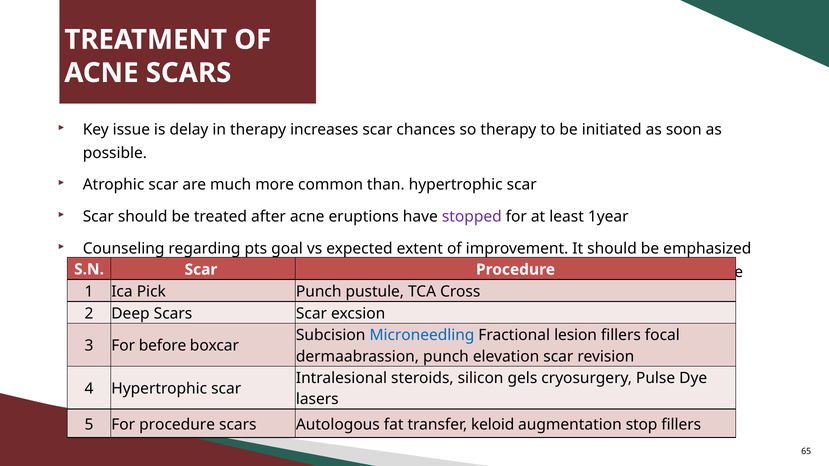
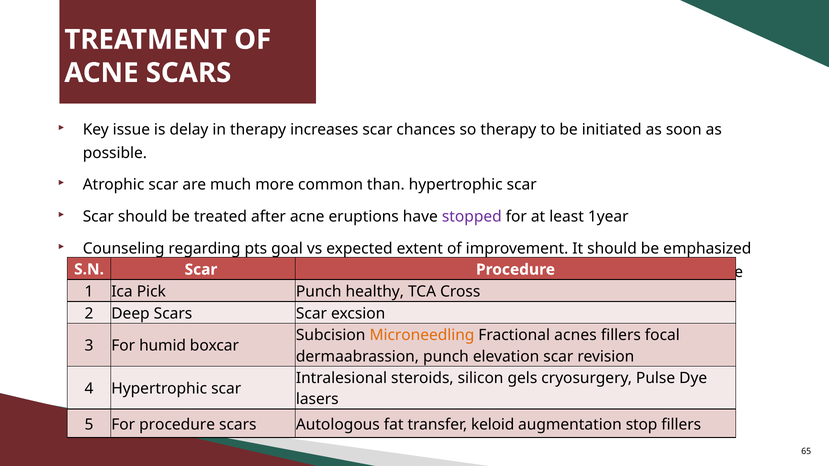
pustule: pustule -> healthy (375, 292)
Microneedling colour: blue -> orange (422, 335)
lesion: lesion -> acnes (575, 335)
before: before -> humid (163, 346)
